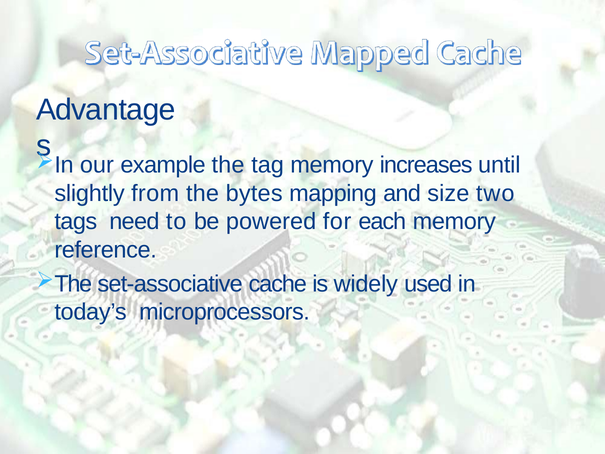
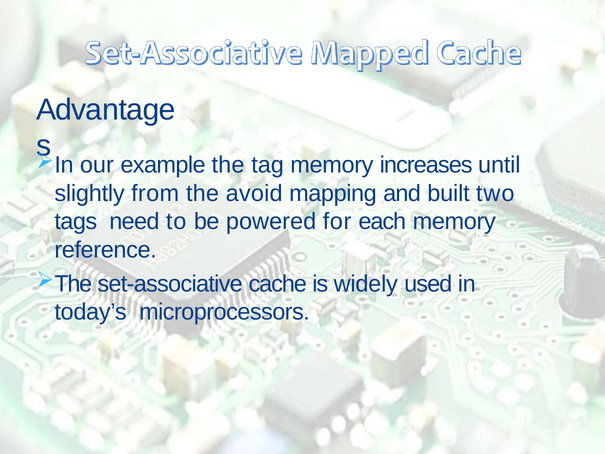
bytes: bytes -> avoid (254, 193)
size: size -> built (449, 193)
